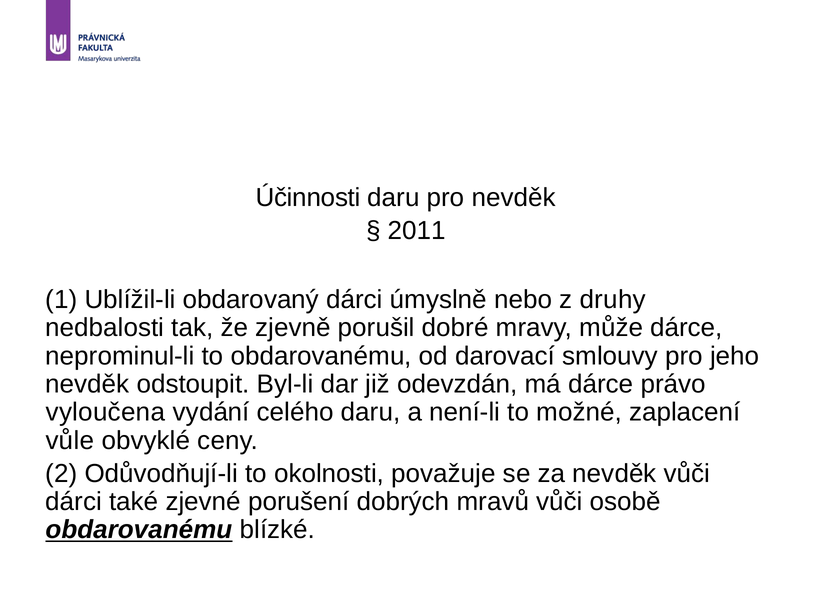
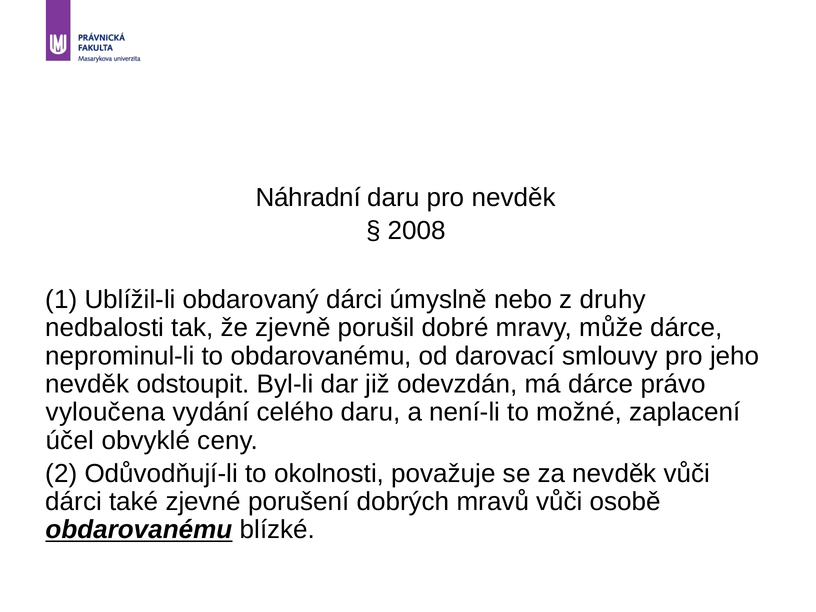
Účinnosti: Účinnosti -> Náhradní (308, 198)
2011: 2011 -> 2008 (417, 231)
vůle: vůle -> účel (70, 440)
